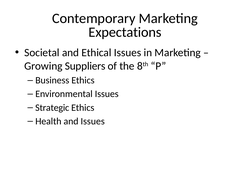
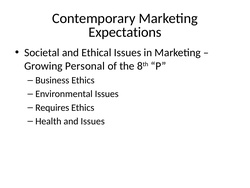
Suppliers: Suppliers -> Personal (85, 66)
Strategic: Strategic -> Requires (52, 107)
